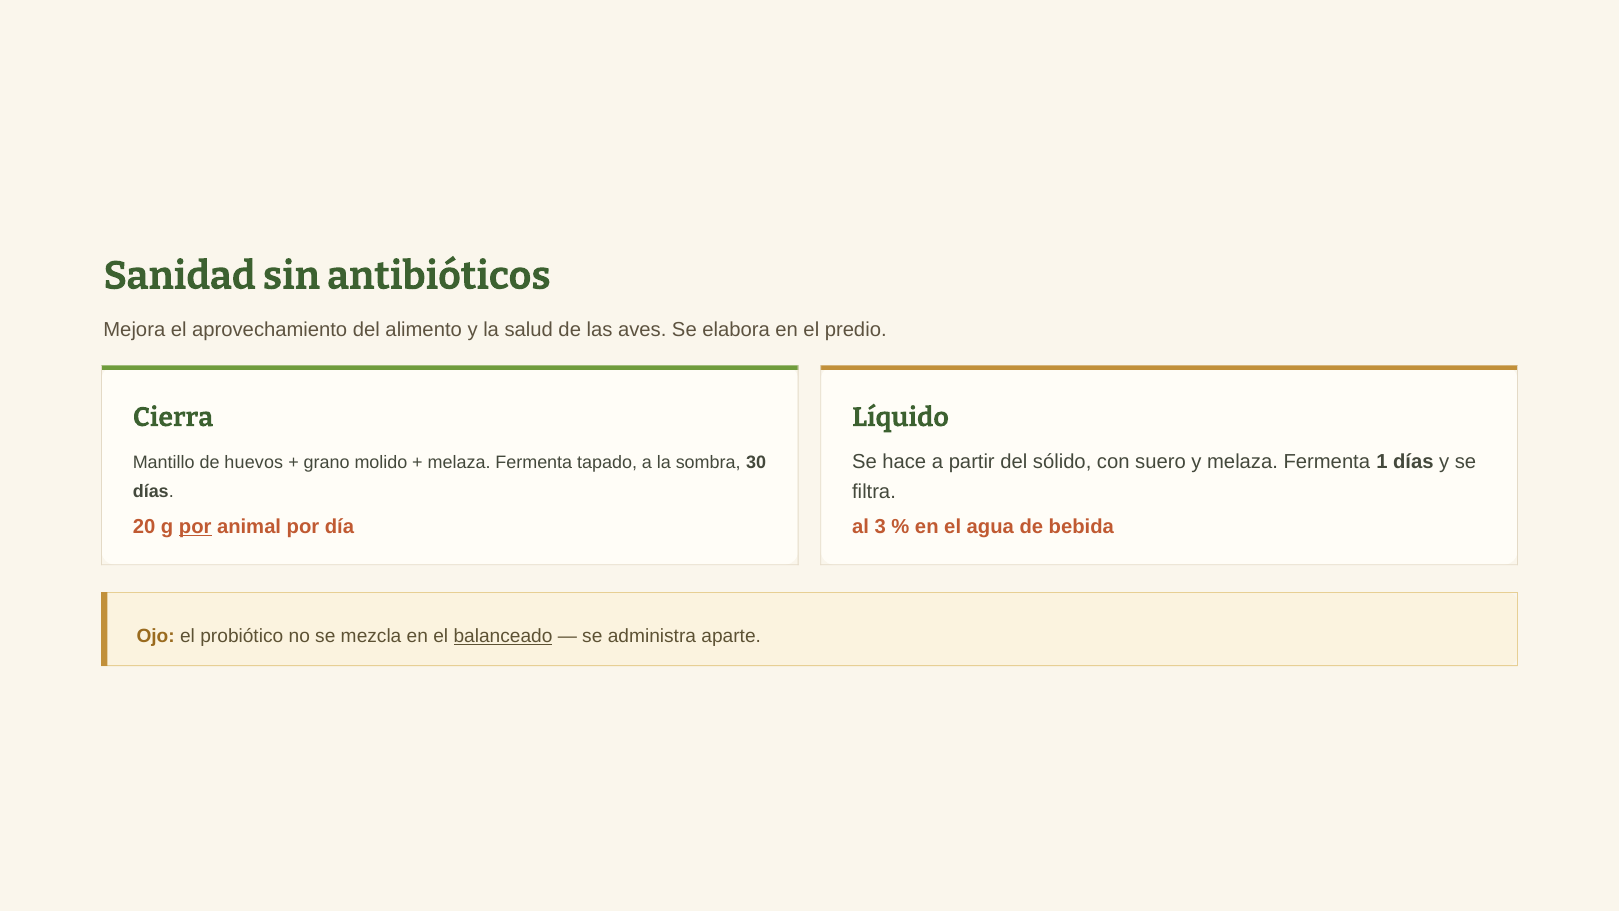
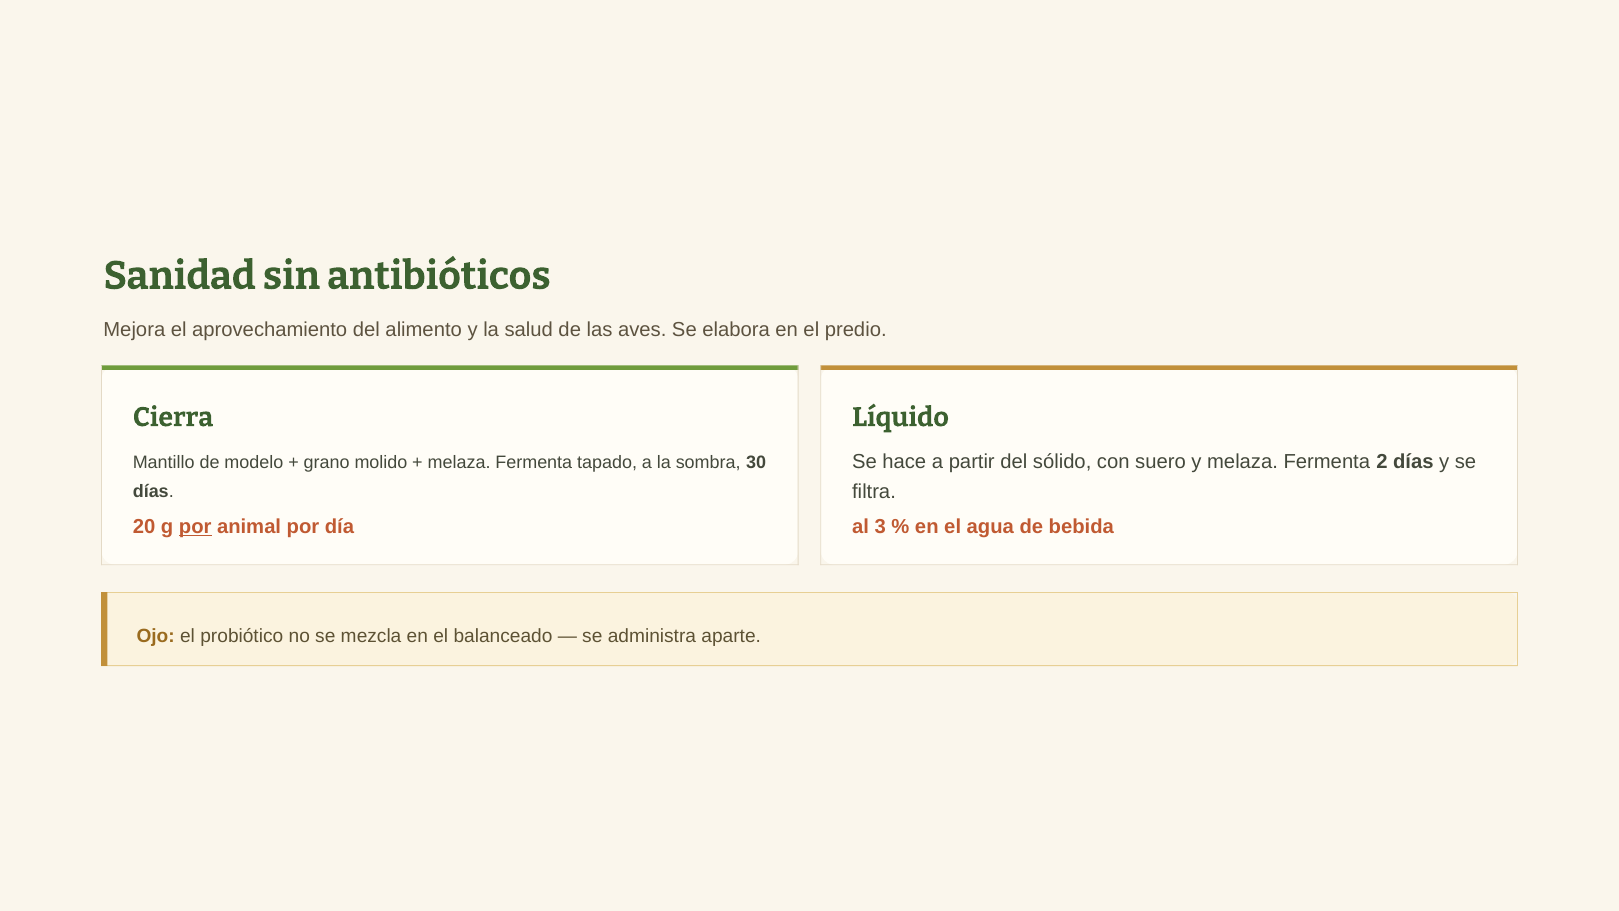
1: 1 -> 2 (1382, 462)
huevos: huevos -> modelo (254, 463)
balanceado underline: present -> none (503, 636)
